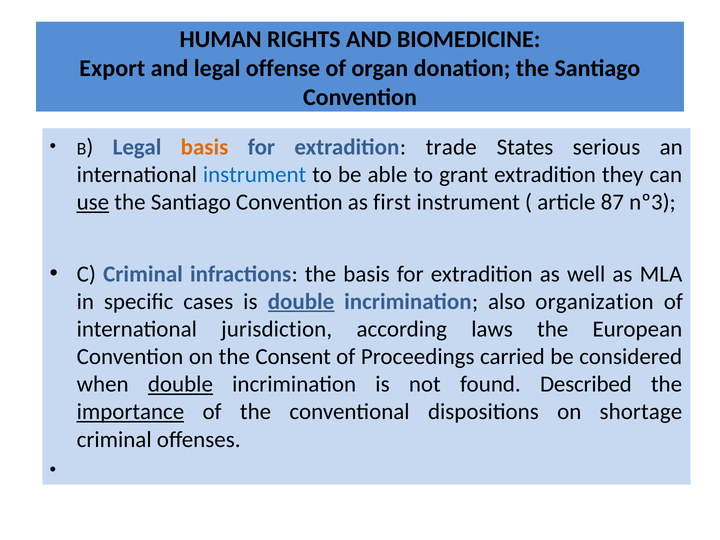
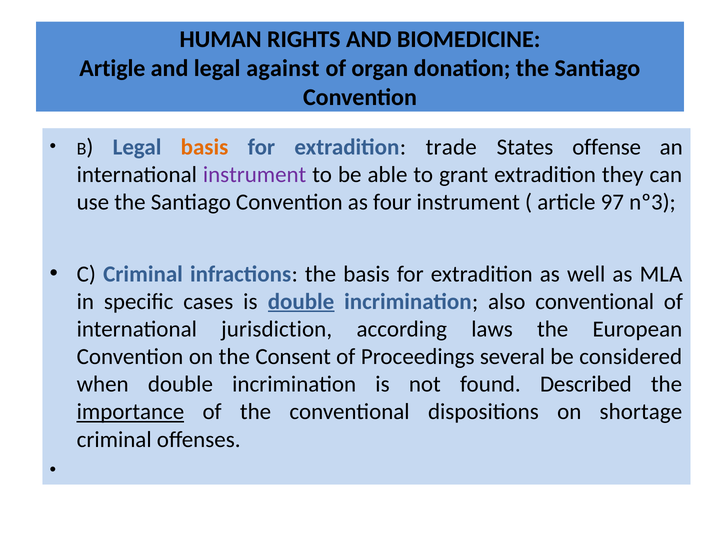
Export: Export -> Artigle (112, 68)
offense: offense -> against (283, 68)
serious: serious -> offense (607, 147)
instrument colour: blue -> purple (255, 175)
use underline: present -> none (93, 202)
first: first -> four (392, 202)
87: 87 -> 97 (612, 202)
also organization: organization -> conventional (595, 302)
carried: carried -> several (512, 357)
double underline: present -> none (180, 384)
